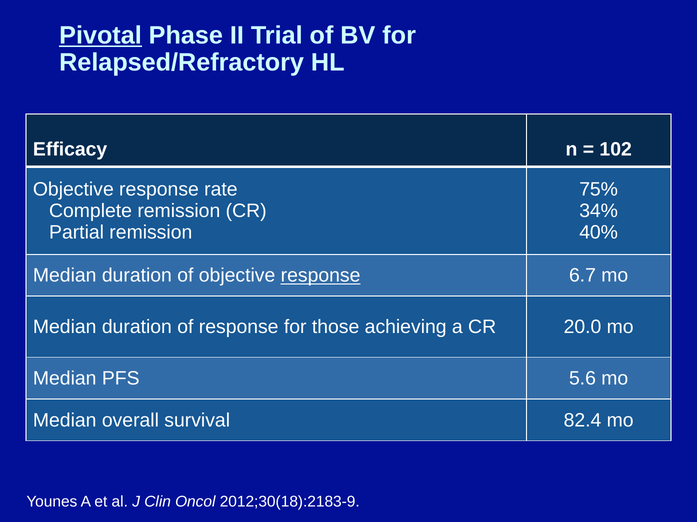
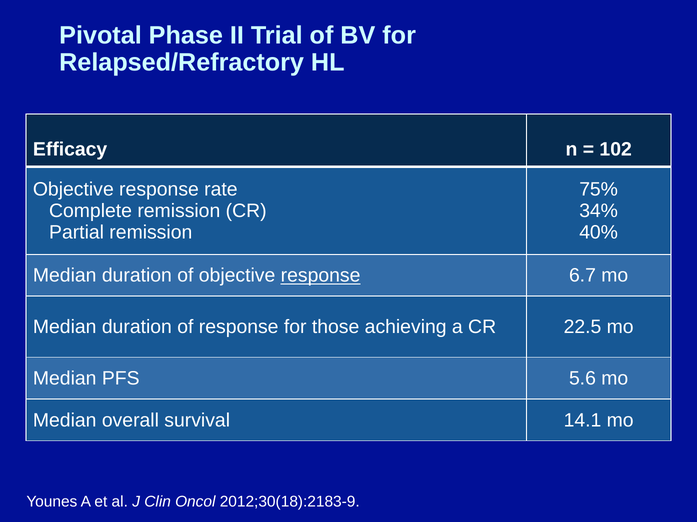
Pivotal underline: present -> none (100, 36)
20.0: 20.0 -> 22.5 (583, 327)
82.4: 82.4 -> 14.1 (583, 421)
